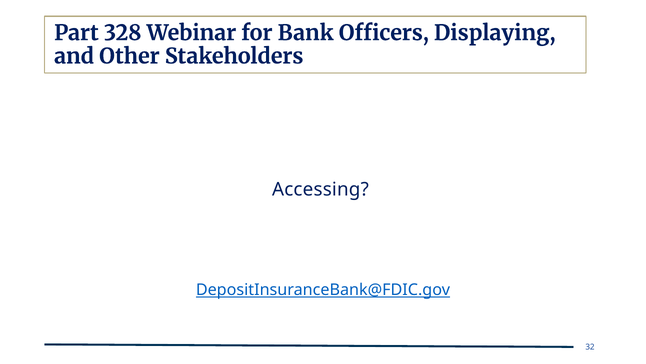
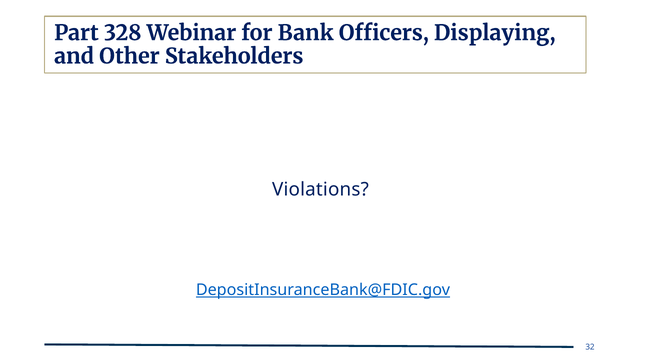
Accessing: Accessing -> Violations (320, 189)
